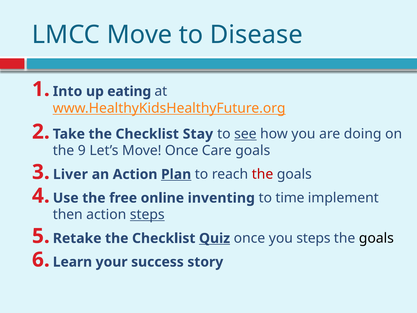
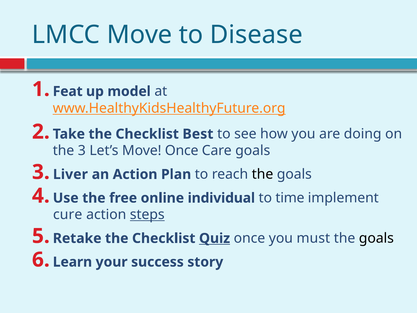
Into: Into -> Feat (68, 91)
eating: eating -> model (129, 91)
Stay: Stay -> Best (198, 134)
see underline: present -> none (245, 134)
the 9: 9 -> 3 (82, 151)
Plan underline: present -> none (176, 174)
the colour: red -> black (263, 174)
inventing: inventing -> individual (221, 198)
then: then -> cure (68, 215)
you steps: steps -> must (313, 238)
